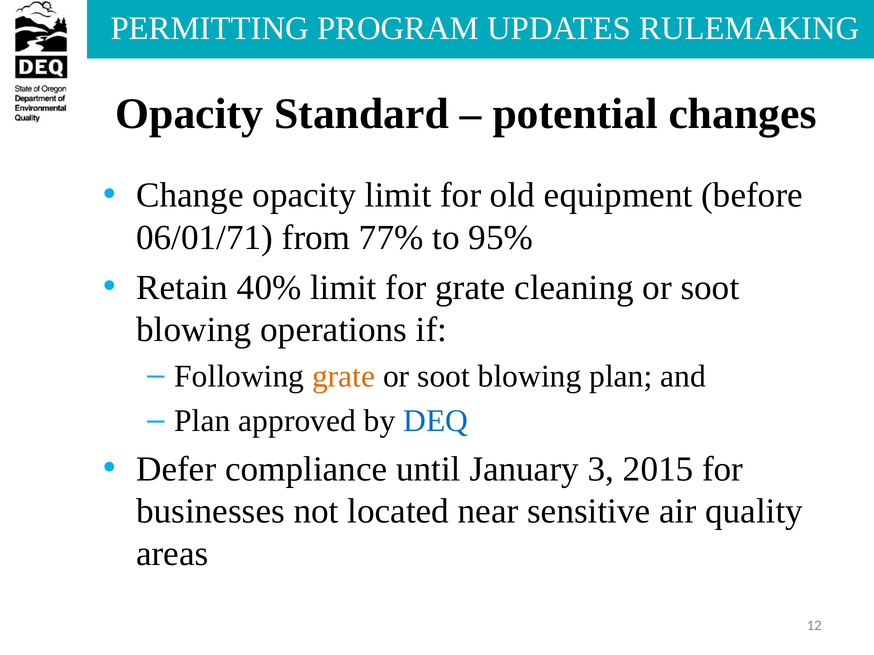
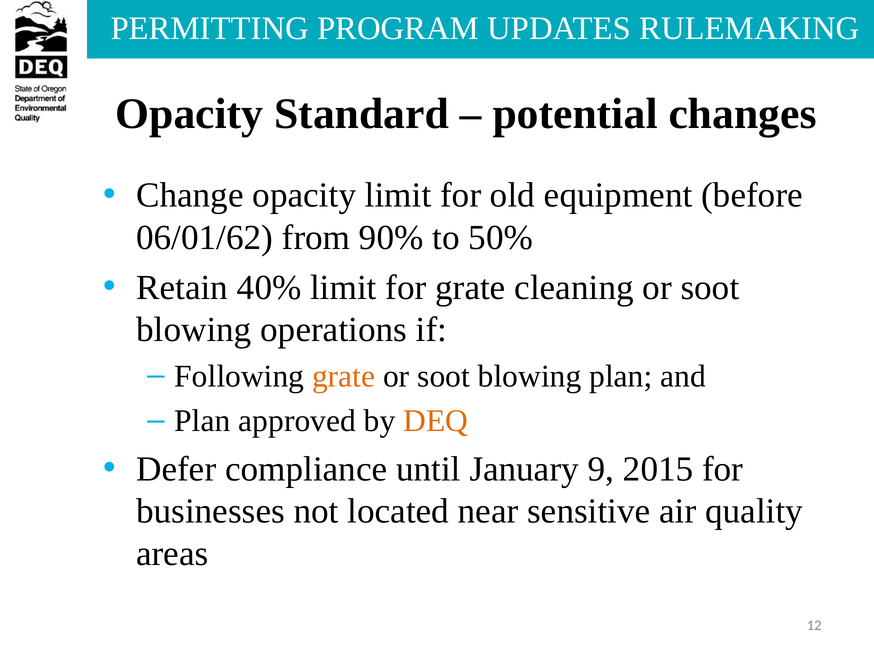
06/01/71: 06/01/71 -> 06/01/62 (205, 238)
77%: 77% -> 90% (391, 238)
95%: 95% -> 50% (501, 238)
DEQ colour: blue -> orange (436, 421)
3: 3 -> 9 (601, 469)
